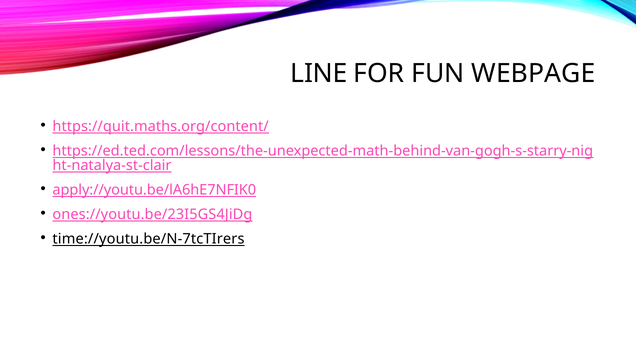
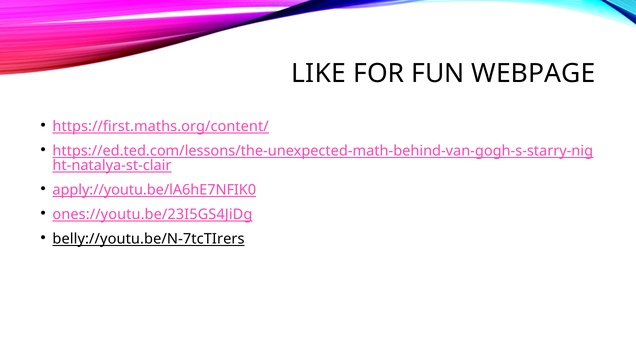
LINE: LINE -> LIKE (319, 73)
https://quit.maths.org/content/: https://quit.maths.org/content/ -> https://first.maths.org/content/ (161, 126)
time://youtu.be/N-7tcTIrers: time://youtu.be/N-7tcTIrers -> belly://youtu.be/N-7tcTIrers (149, 239)
